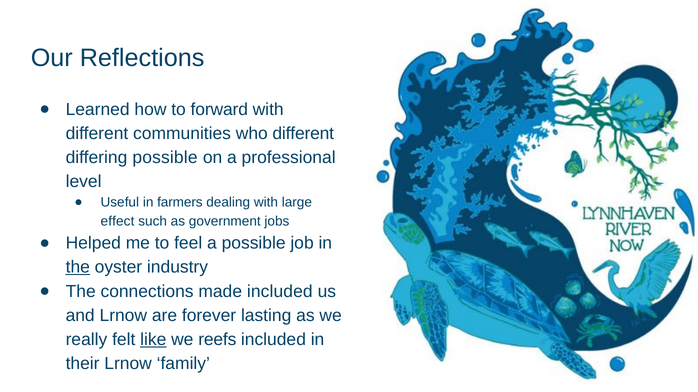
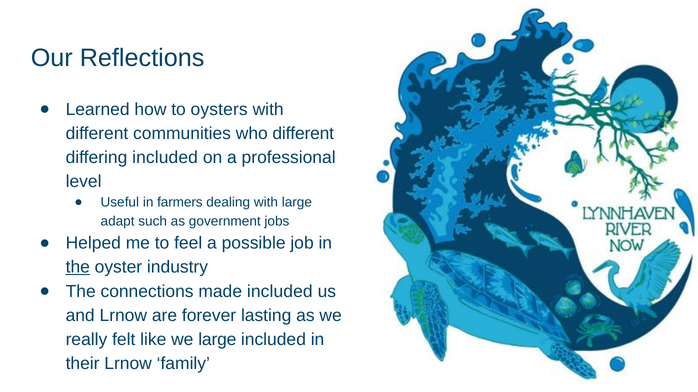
forward: forward -> oysters (219, 110)
differing possible: possible -> included (165, 158)
effect: effect -> adapt (118, 222)
like underline: present -> none (153, 340)
we reefs: reefs -> large (217, 340)
